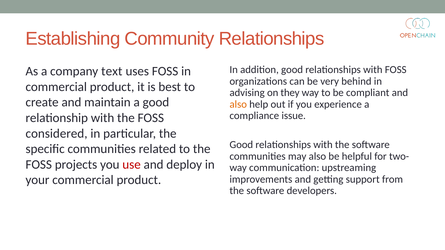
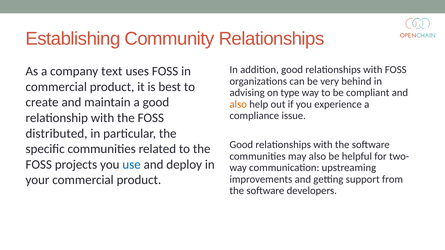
they: they -> type (290, 93)
considered: considered -> distributed (57, 134)
use colour: red -> blue (132, 165)
